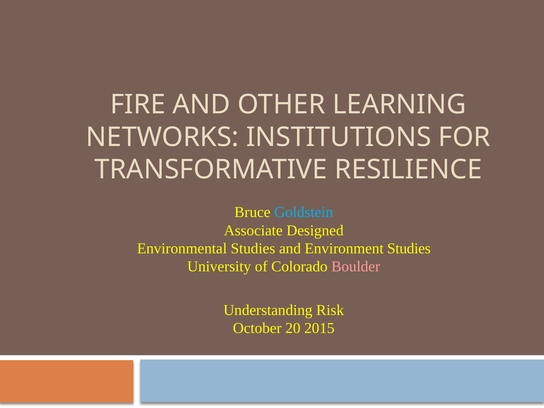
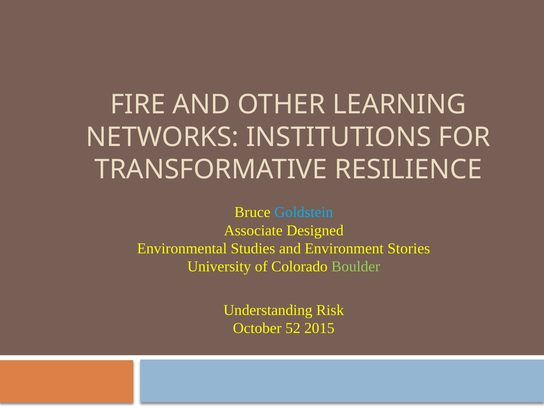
Environment Studies: Studies -> Stories (409, 249)
Boulder colour: pink -> light green (356, 267)
20: 20 -> 52 (293, 328)
